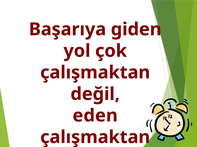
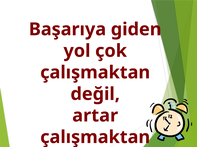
eden: eden -> artar (95, 116)
